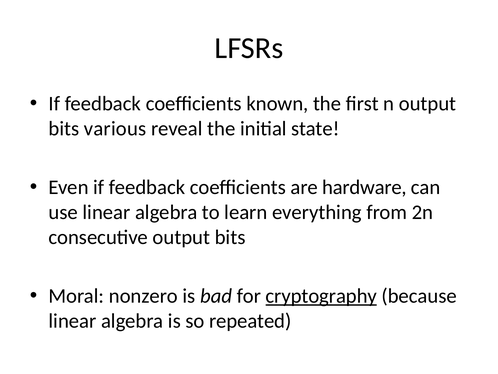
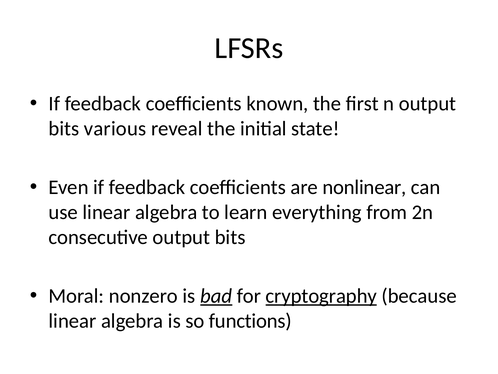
hardware: hardware -> nonlinear (364, 187)
bad underline: none -> present (216, 296)
repeated: repeated -> functions (250, 320)
